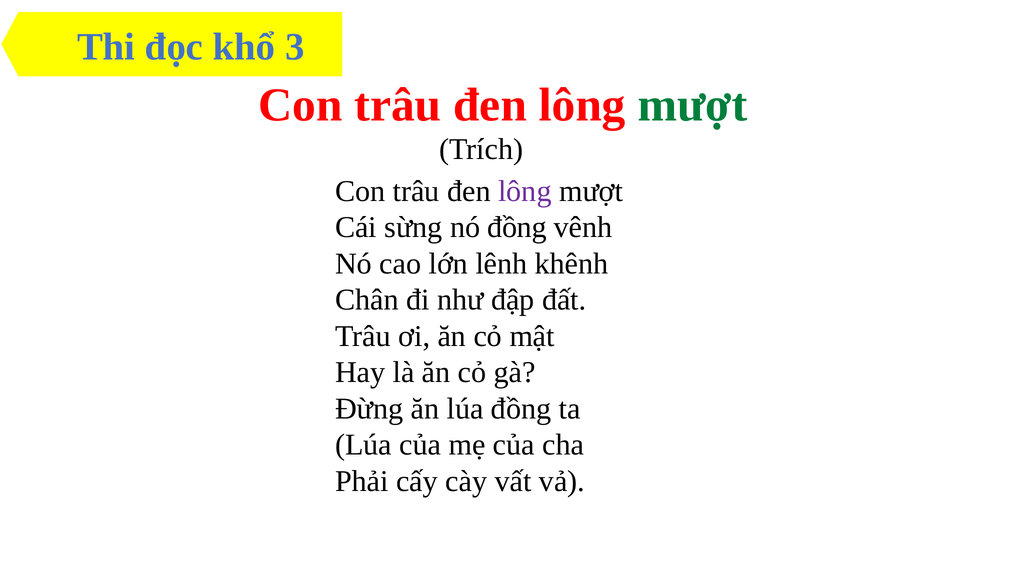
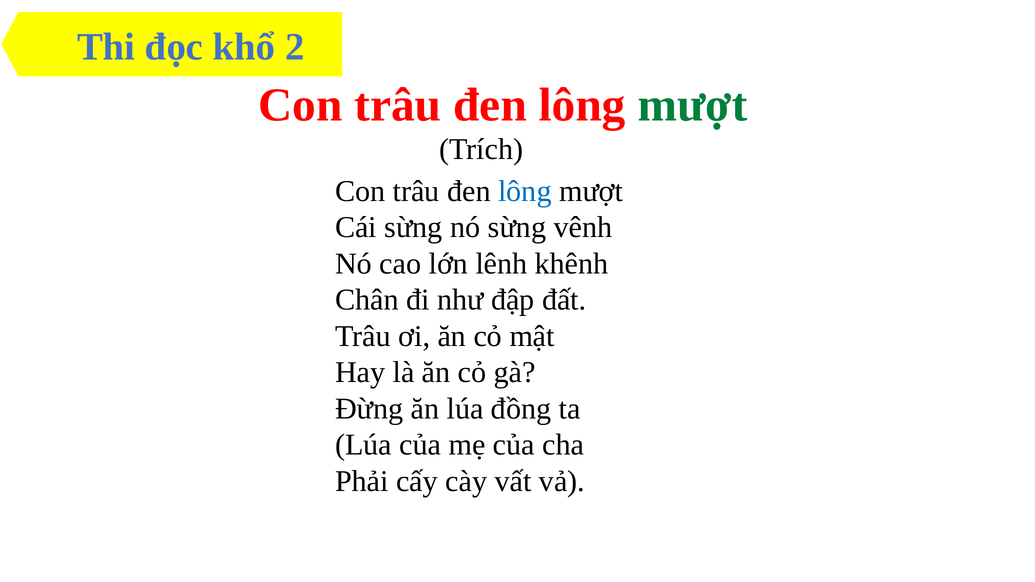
3: 3 -> 2 (295, 47)
lông colour: purple -> blue (525, 191)
nó đồng: đồng -> sừng (517, 227)
